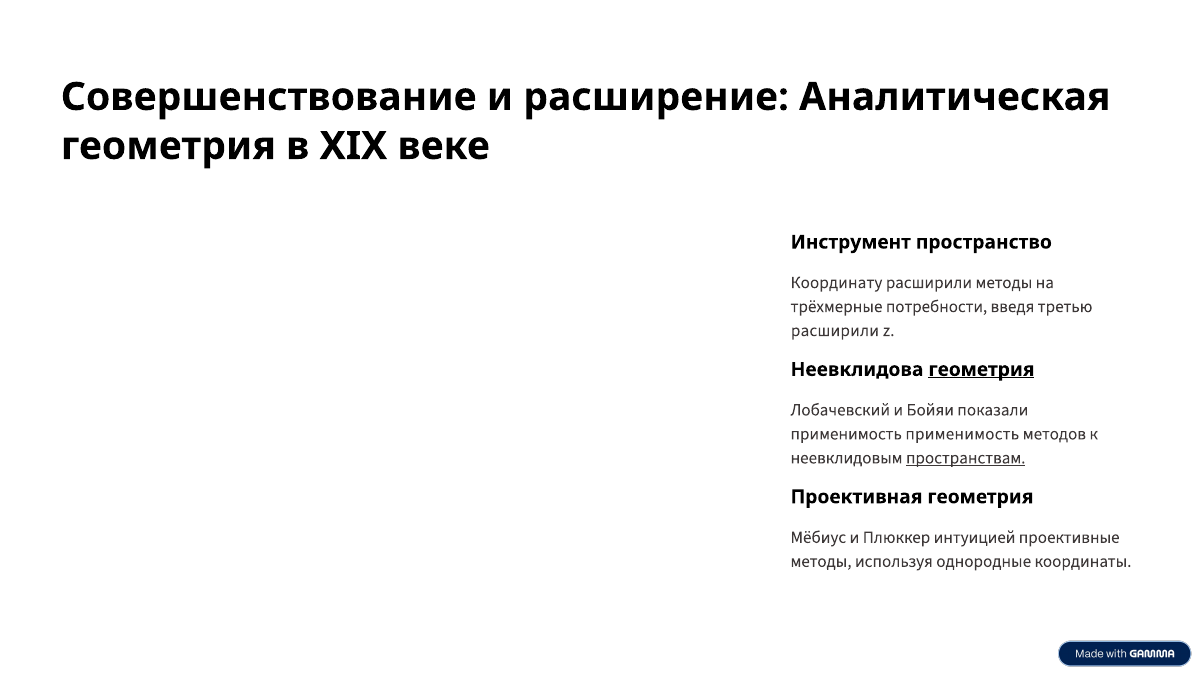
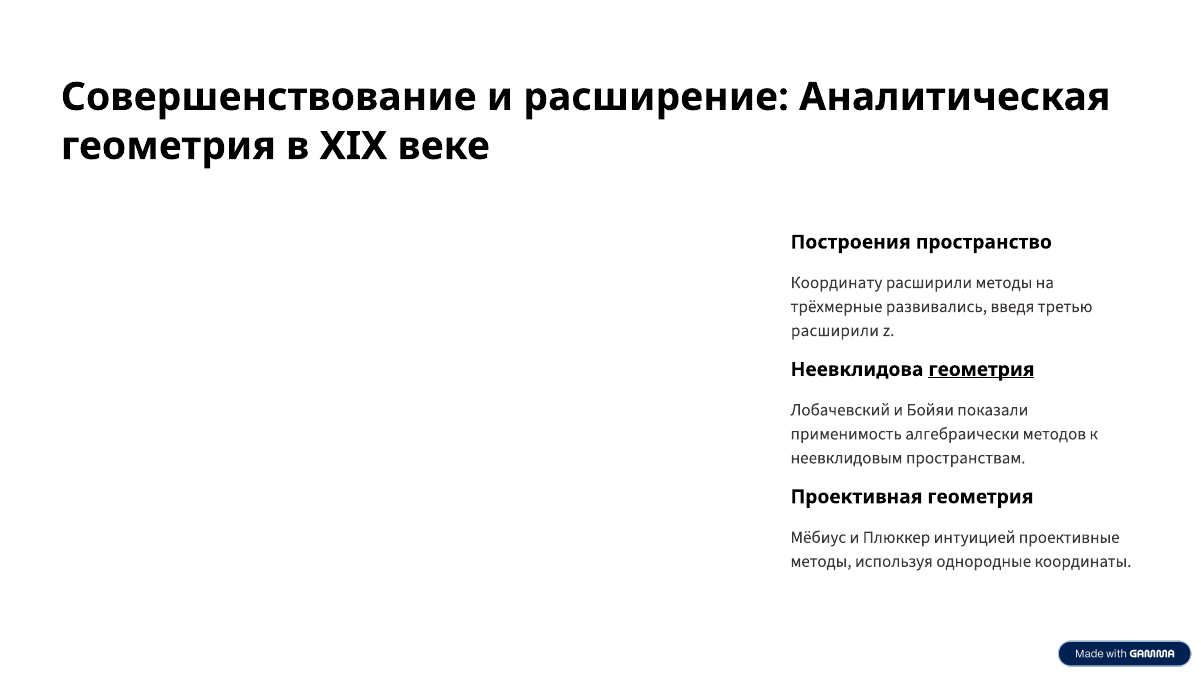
Инструмент: Инструмент -> Построения (851, 242)
потребности: потребности -> развивались (936, 306)
применимость применимость: применимость -> алгебраически (962, 433)
пространствам underline: present -> none (966, 457)
